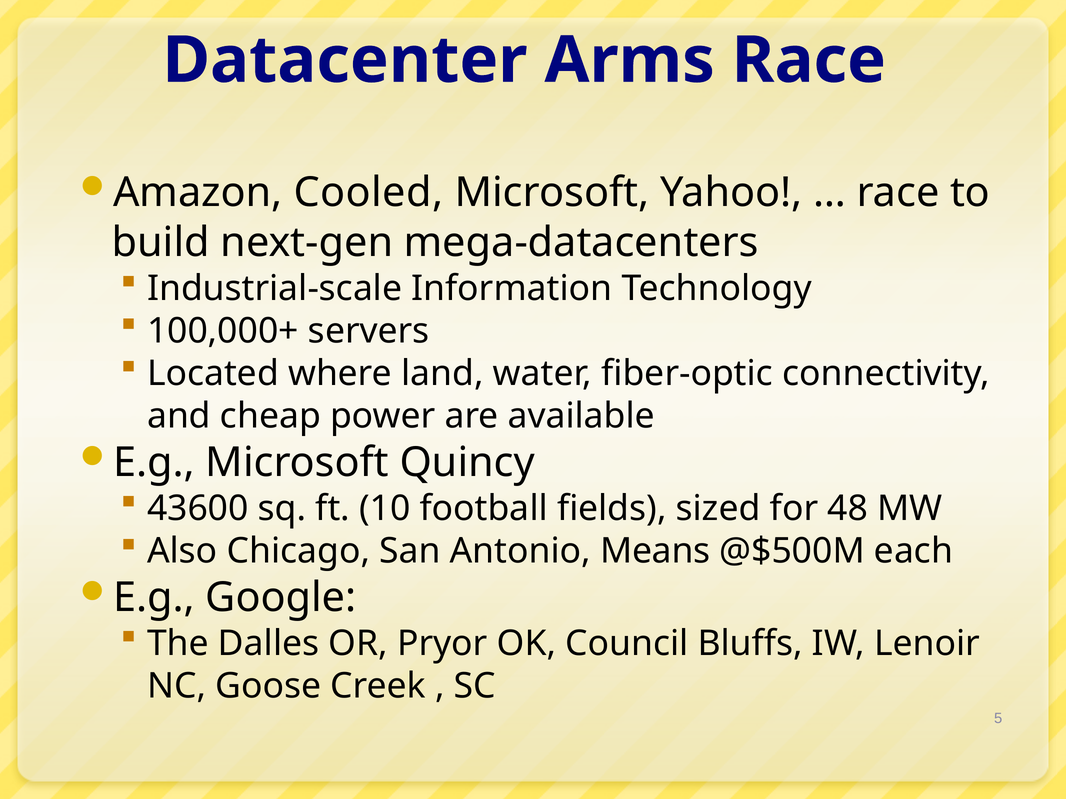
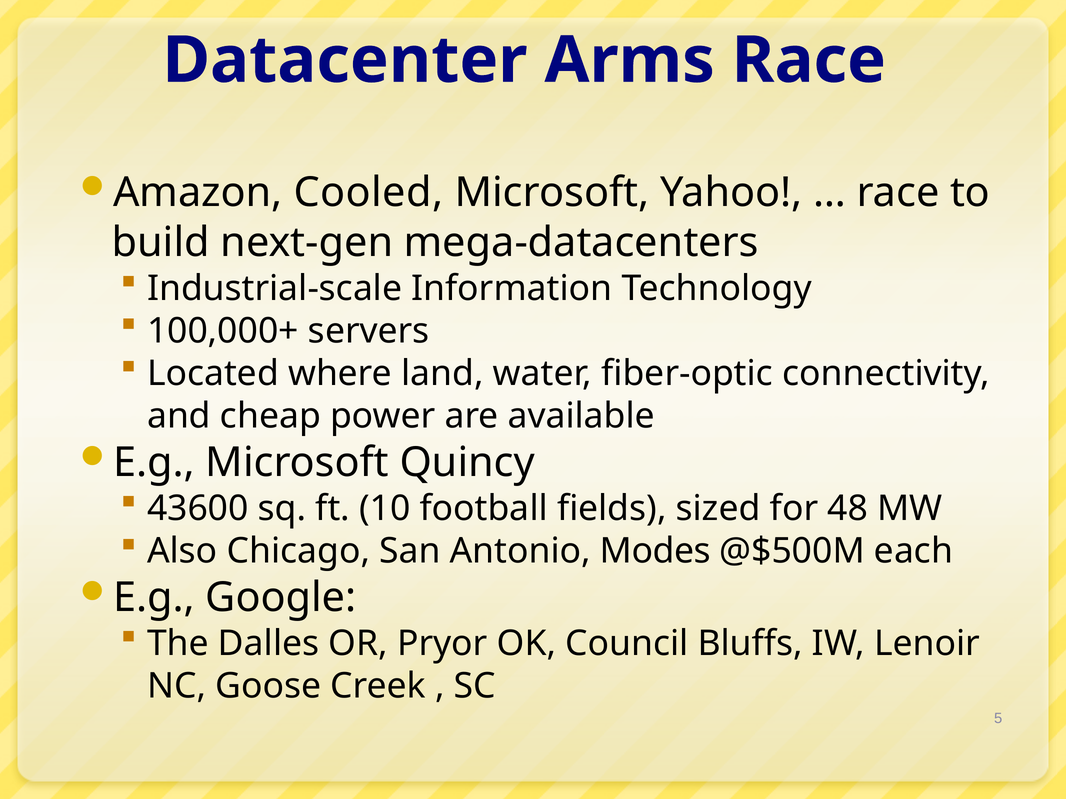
Means: Means -> Modes (655, 551)
